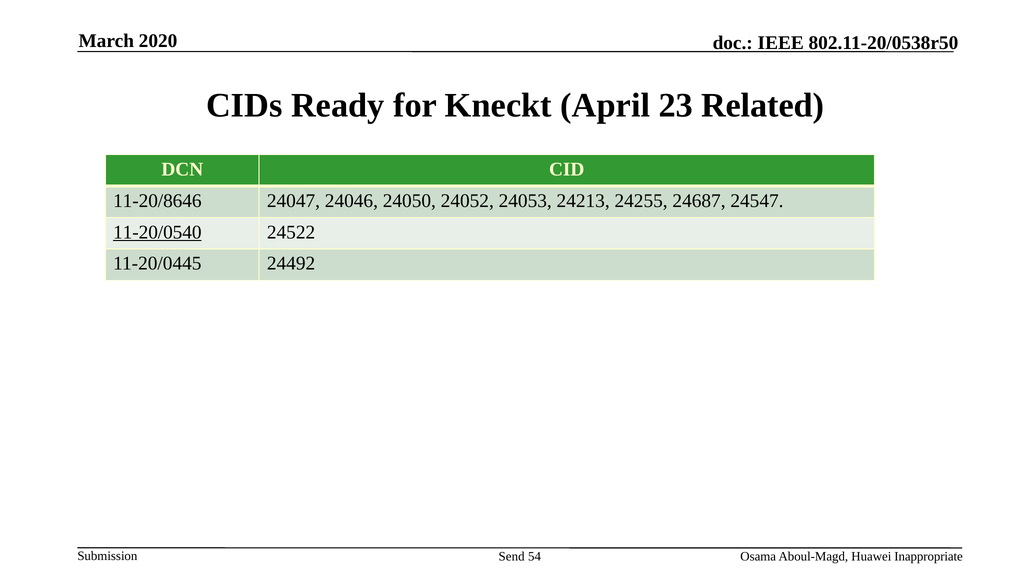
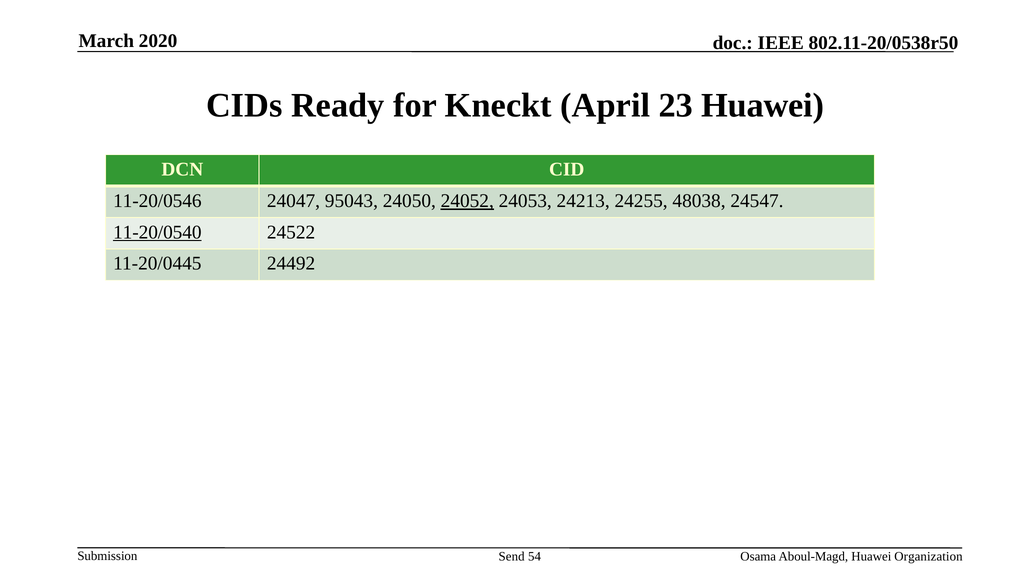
23 Related: Related -> Huawei (763, 105)
11-20/8646: 11-20/8646 -> 11-20/0546 (157, 201)
24046: 24046 -> 95043 (351, 201)
24052 underline: none -> present (467, 201)
24687: 24687 -> 48038 (699, 201)
Inappropriate: Inappropriate -> Organization (928, 556)
